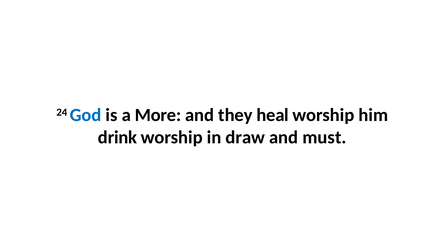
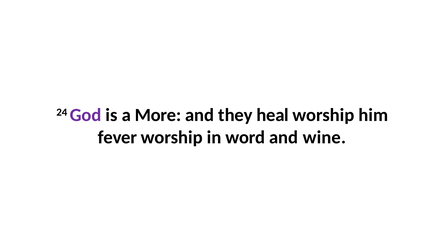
God colour: blue -> purple (86, 115)
drink: drink -> fever (117, 138)
draw: draw -> word (245, 138)
must: must -> wine (324, 138)
